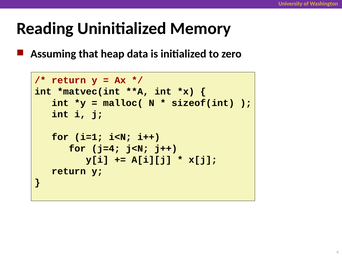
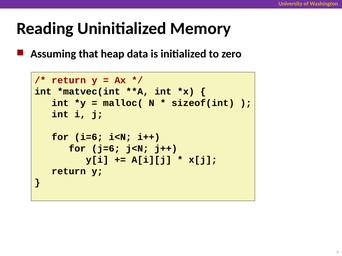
i=1: i=1 -> i=6 (89, 137)
j=4: j=4 -> j=6 (106, 149)
